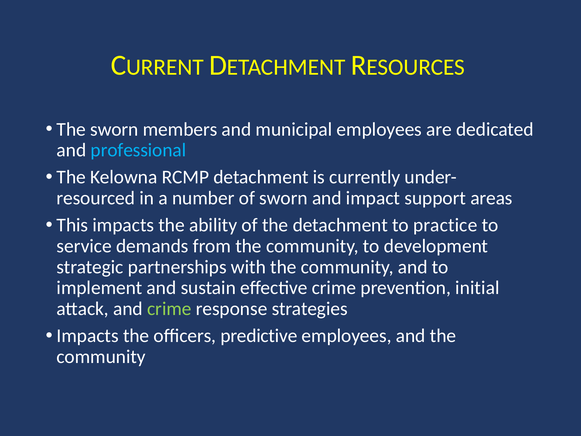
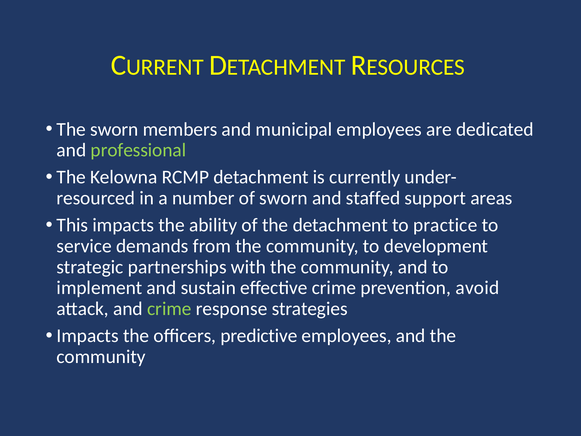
professional colour: light blue -> light green (138, 150)
impact: impact -> staffed (373, 198)
initial: initial -> avoid (477, 288)
